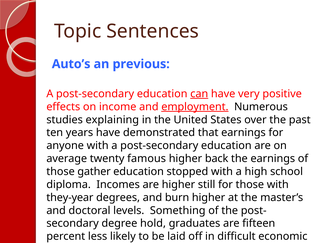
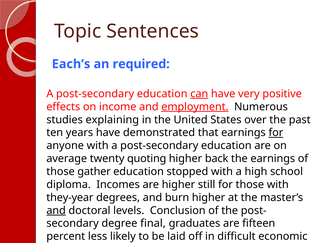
Auto’s: Auto’s -> Each’s (71, 64)
previous: previous -> required (141, 64)
for underline: none -> present (276, 133)
famous: famous -> quoting (147, 159)
and underline: none -> present (56, 210)
Something: Something -> Conclusion (178, 210)
hold: hold -> final (153, 223)
